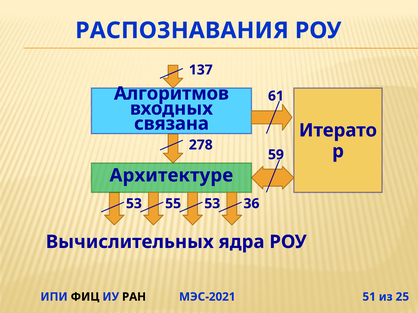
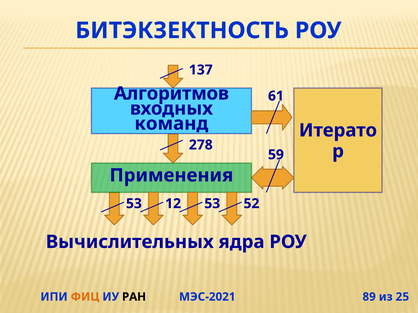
РАСПОЗНАВАНИЯ: РАСПОЗНАВАНИЯ -> БИТЭКЗЕКТНОСТЬ (182, 31)
связана: связана -> команд (171, 124)
Архитектуре: Архитектуре -> Применения (171, 176)
55: 55 -> 12 (173, 204)
36: 36 -> 52 (251, 204)
ФИЦ colour: black -> orange (85, 297)
51: 51 -> 89 (369, 297)
